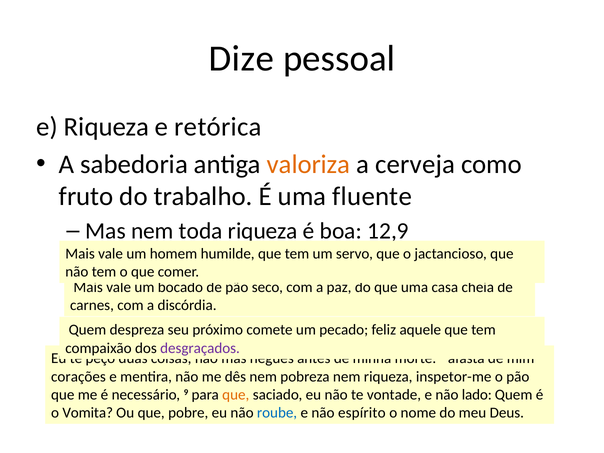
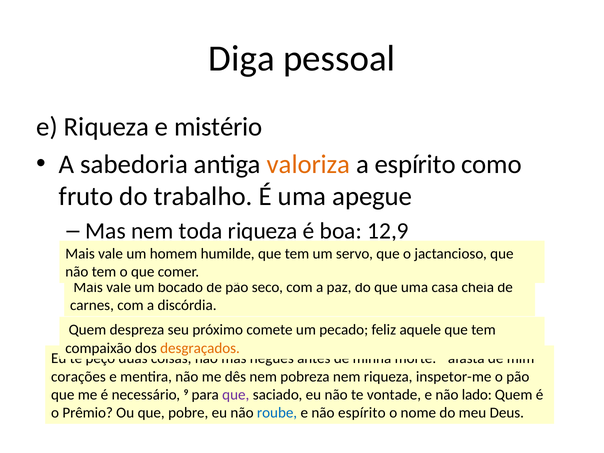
Dize: Dize -> Diga (242, 58)
retórica: retórica -> mistério (218, 127)
a cerveja: cerveja -> espírito (415, 164)
fluente: fluente -> apegue (372, 197)
desgraçados colour: purple -> orange (200, 348)
que colour: orange -> purple (236, 395)
Vomita: Vomita -> Prêmio (88, 413)
